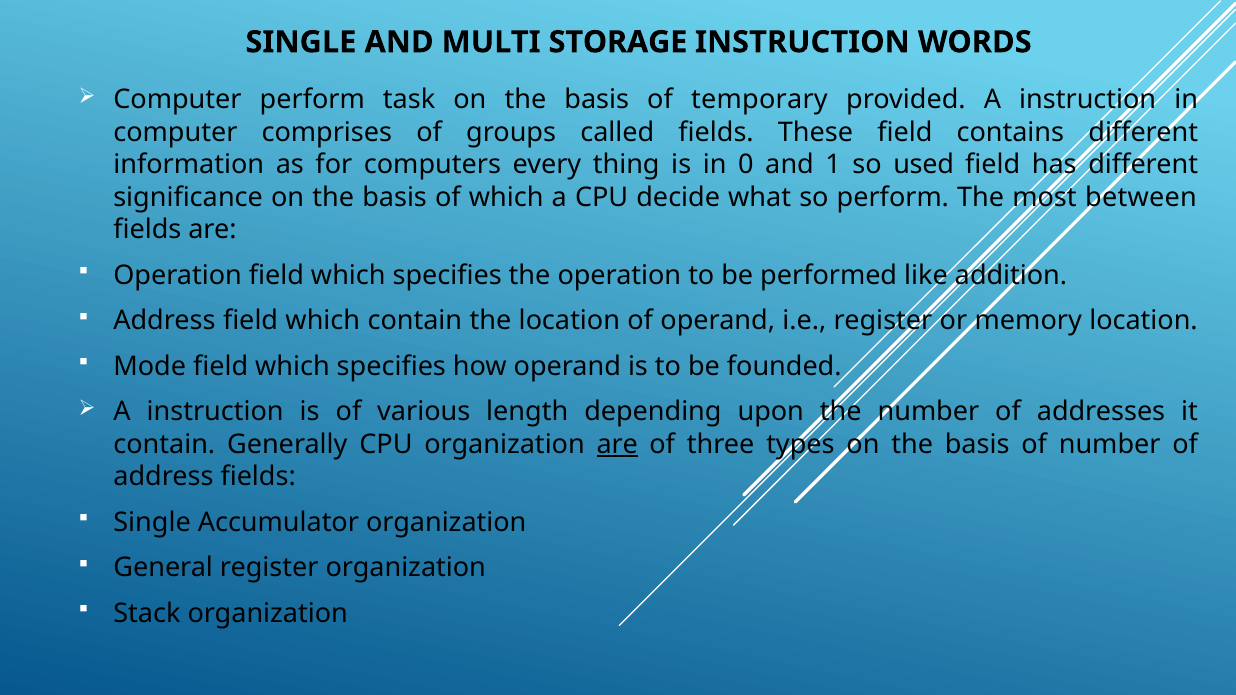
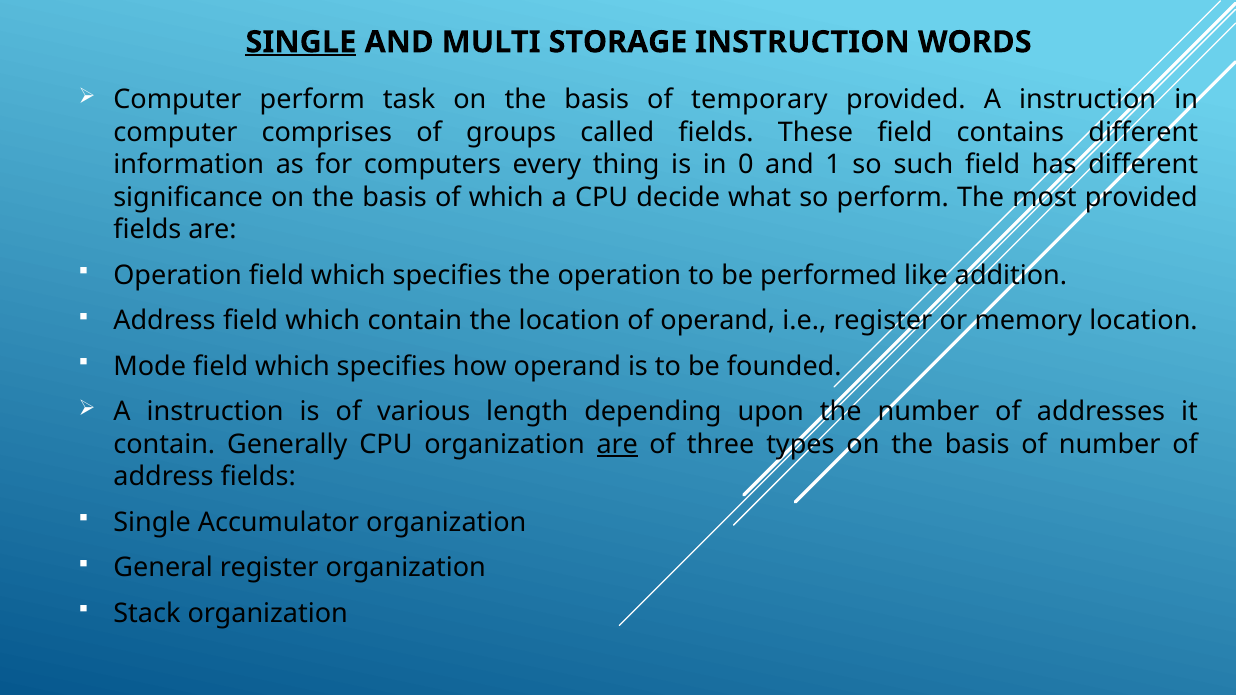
SINGLE underline: none -> present (301, 42)
used: used -> such (923, 165)
most between: between -> provided (1141, 197)
